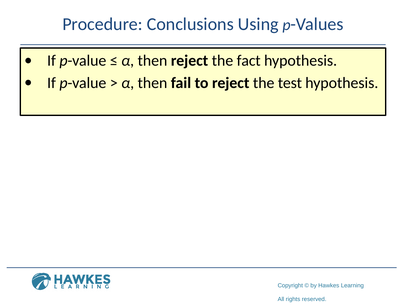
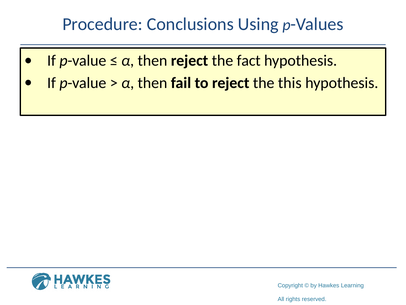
test: test -> this (290, 83)
